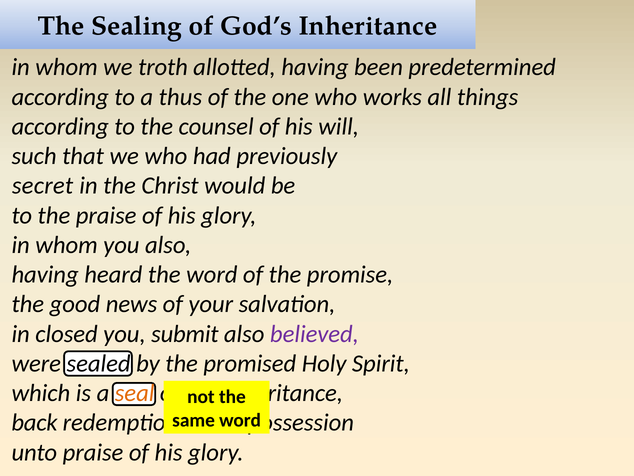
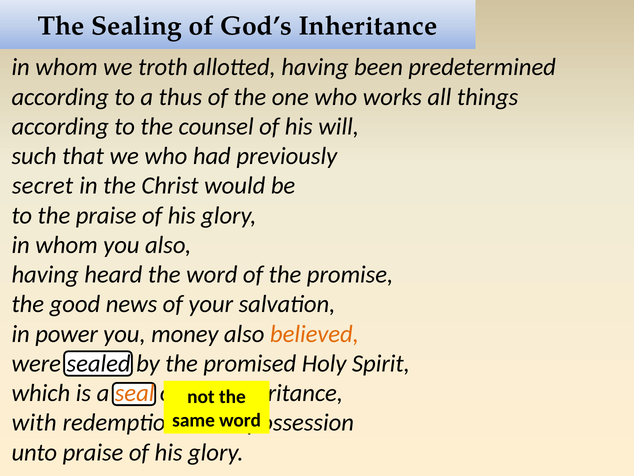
closed: closed -> power (67, 334)
submit: submit -> money (185, 334)
believed colour: purple -> orange (314, 334)
back: back -> with (34, 422)
